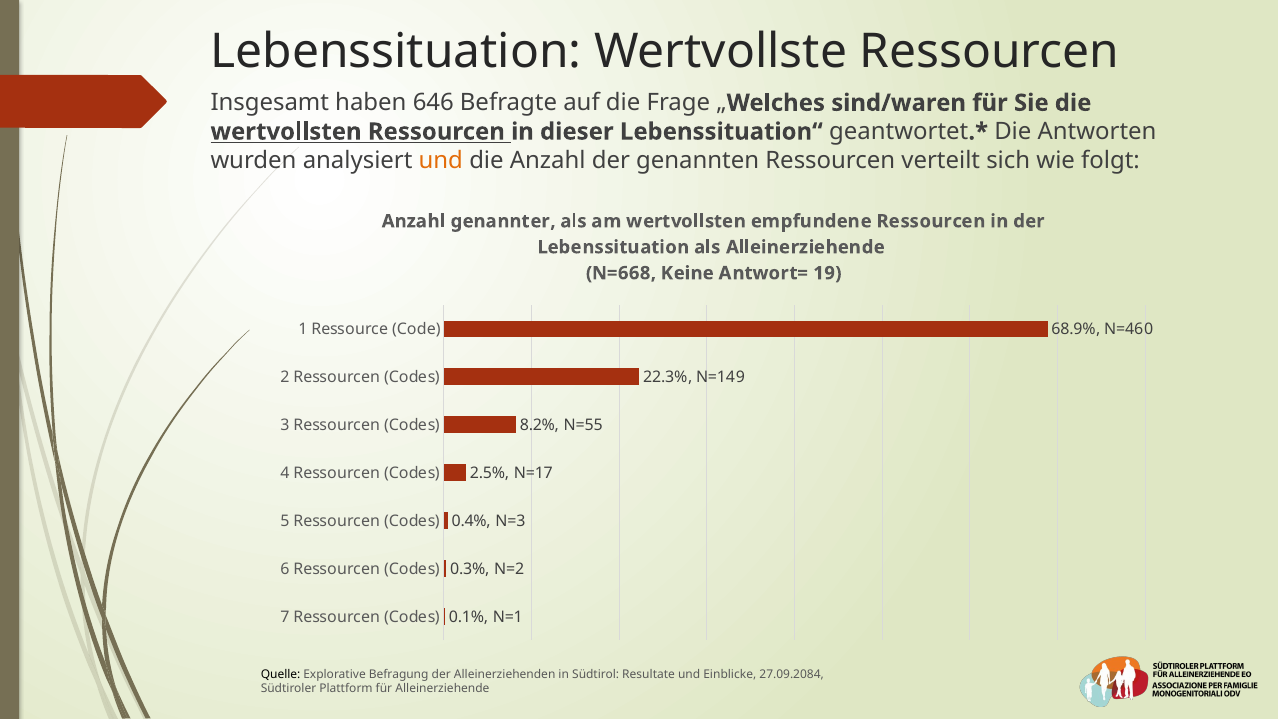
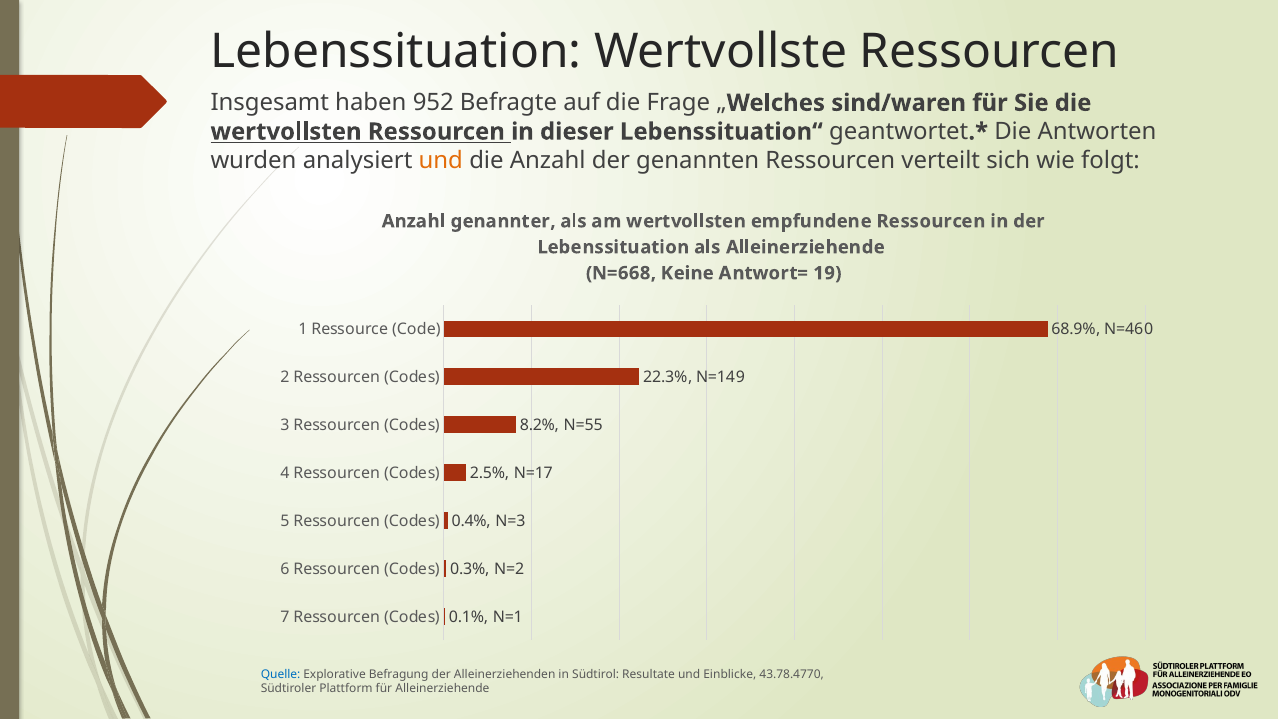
646: 646 -> 952 (433, 103)
Quelle colour: black -> blue (281, 674)
27.09.2084: 27.09.2084 -> 43.78.4770 (792, 674)
